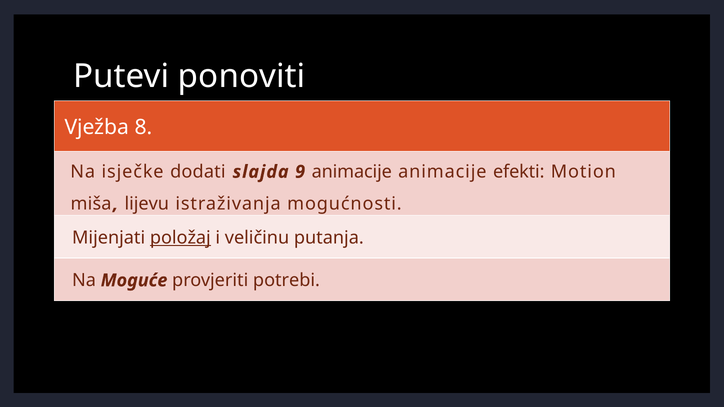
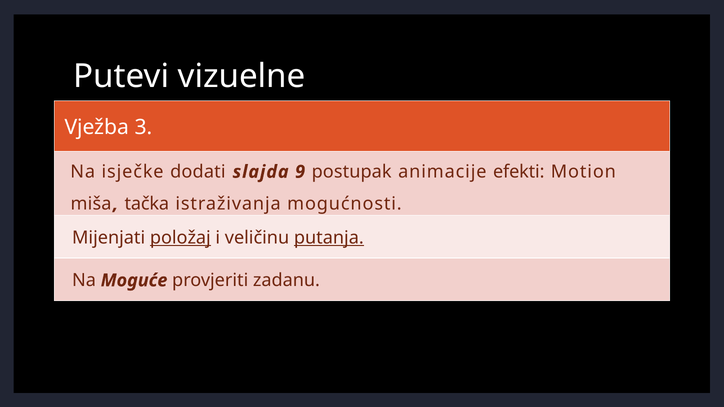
ponoviti: ponoviti -> vizuelne (242, 76)
8: 8 -> 3 (143, 127)
9 animacije: animacije -> postupak (352, 172)
lijevu: lijevu -> tačka (147, 204)
putanja underline: none -> present (329, 238)
potrebi: potrebi -> zadanu (286, 281)
